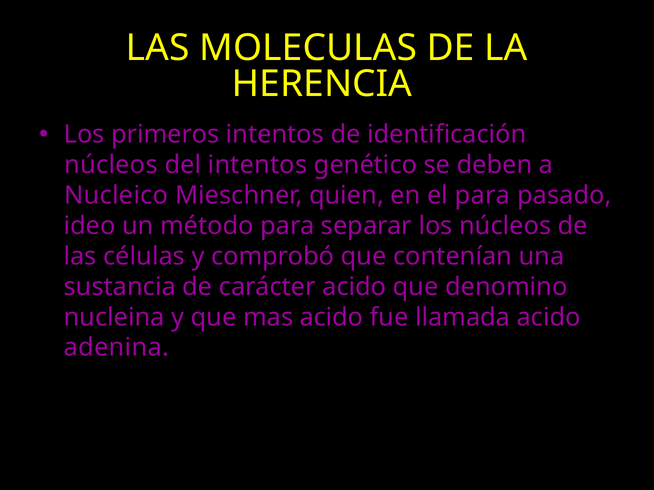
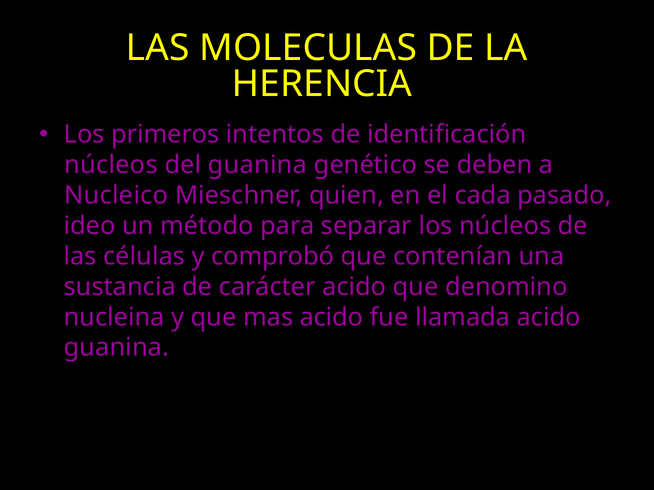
del intentos: intentos -> guanina (258, 165)
el para: para -> cada (483, 196)
adenina: adenina -> guanina (116, 348)
